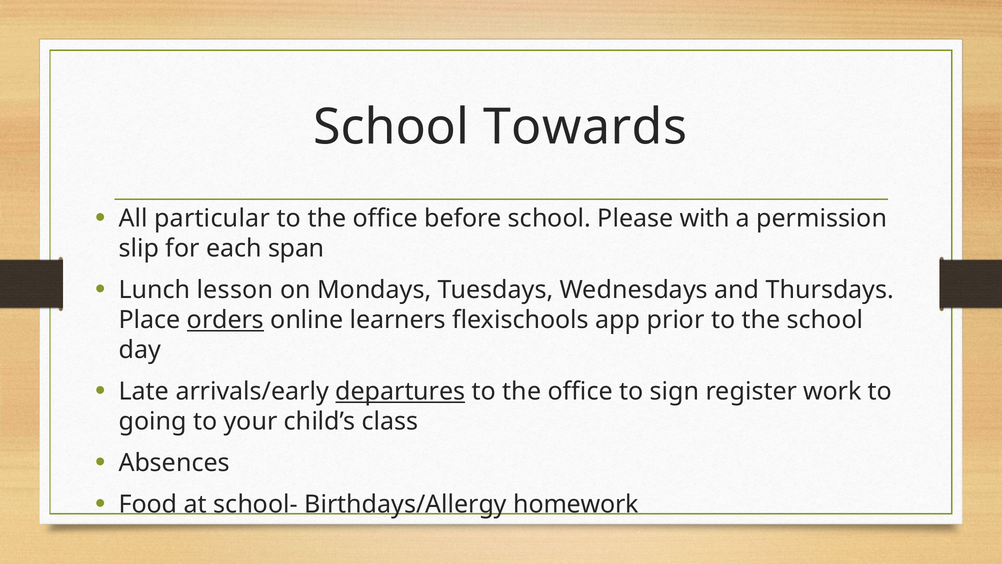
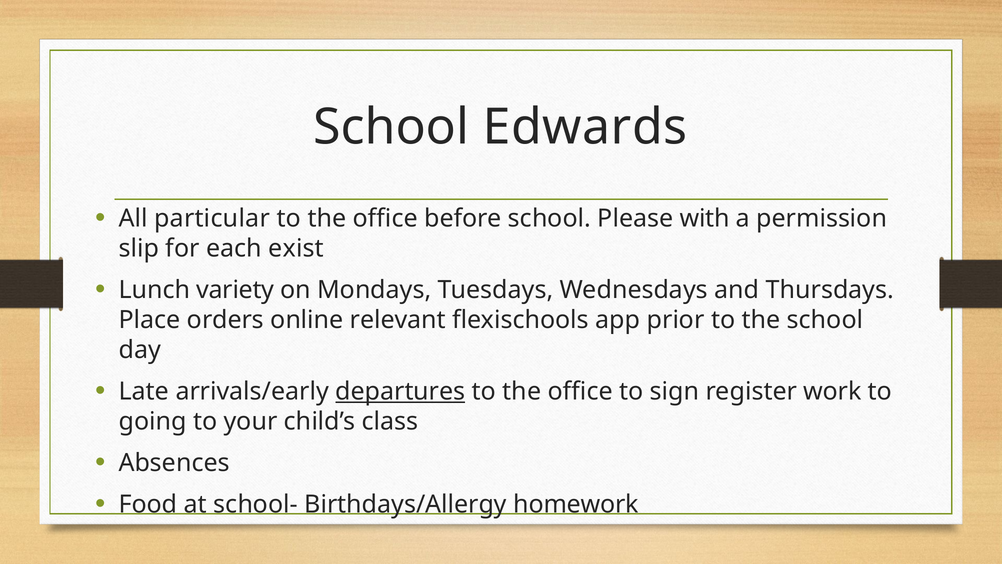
Towards: Towards -> Edwards (585, 127)
span: span -> exist (296, 248)
lesson: lesson -> variety (235, 290)
orders underline: present -> none (225, 320)
learners: learners -> relevant (398, 320)
